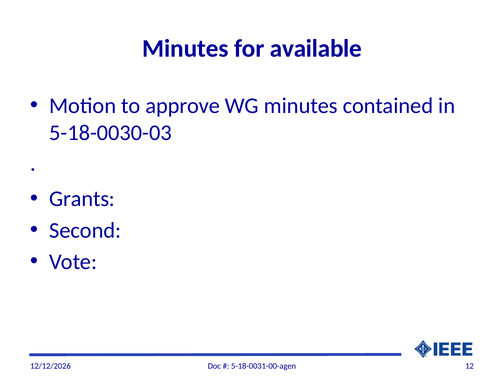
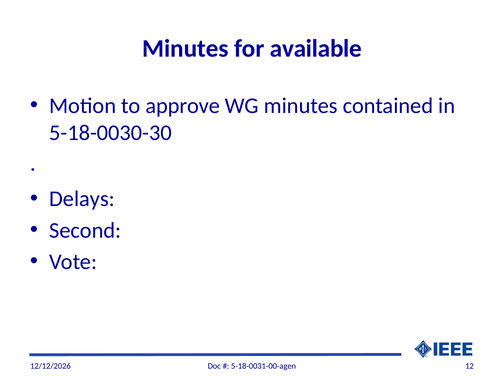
5-18-0030-03: 5-18-0030-03 -> 5-18-0030-30 (110, 133)
Grants: Grants -> Delays (82, 199)
